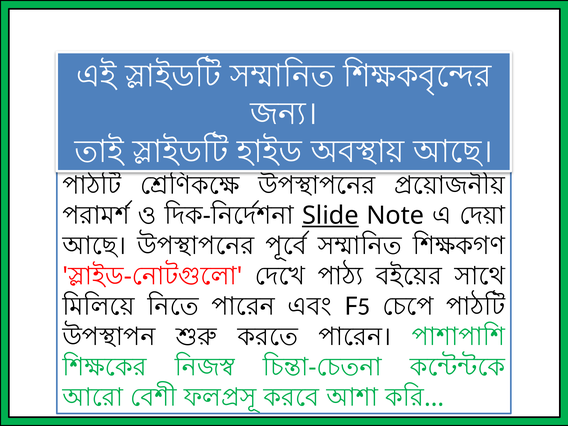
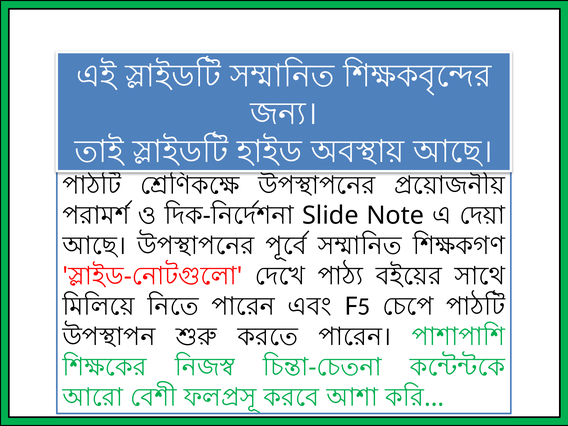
Slide underline: present -> none (330, 216)
